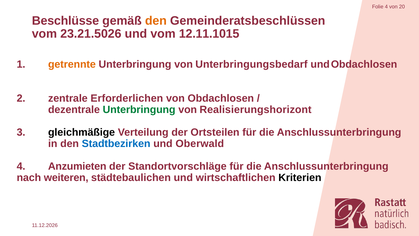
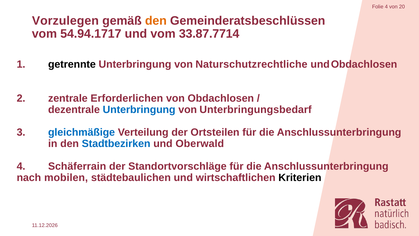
Beschlüsse: Beschlüsse -> Vorzulegen (65, 21)
23.21.5026: 23.21.5026 -> 54.94.1717 (91, 34)
12.11.1015: 12.11.1015 -> 33.87.7714 (209, 34)
getrennte colour: orange -> black (72, 64)
Unterbringungsbedarf: Unterbringungsbedarf -> Naturschutzrechtliche (251, 64)
Unterbringung colour: green -> blue (139, 110)
Realisierungshorizont: Realisierungshorizont -> Unterbringungsbedarf (256, 110)
gleichmäßige colour: black -> blue (82, 132)
Anzumieten: Anzumieten -> Schäferrain (77, 166)
weiteren: weiteren -> mobilen (66, 178)
